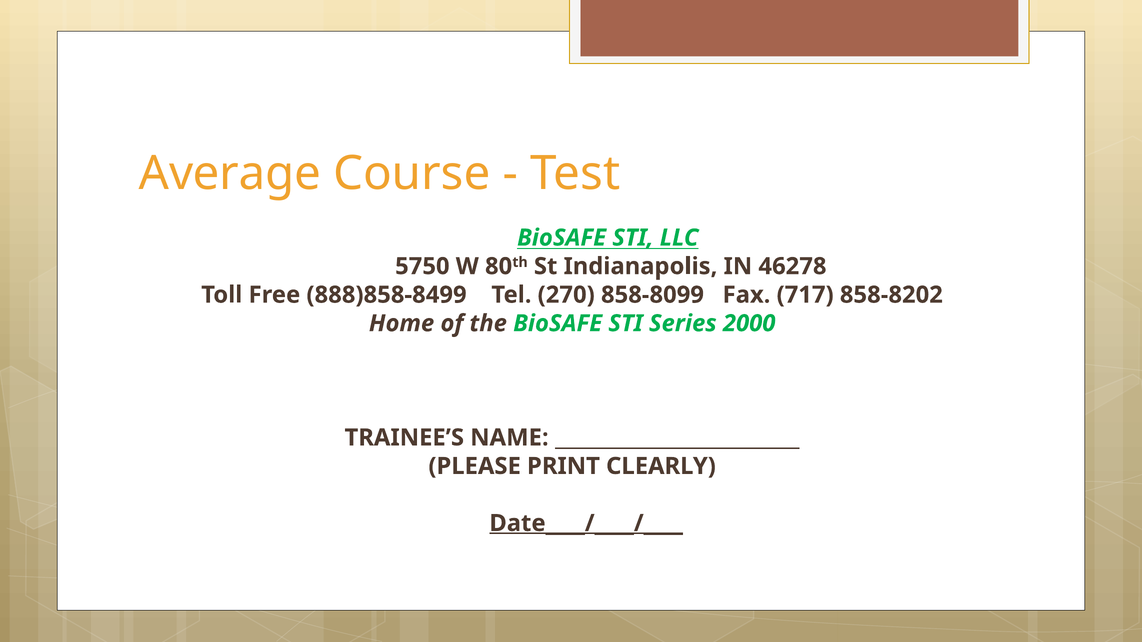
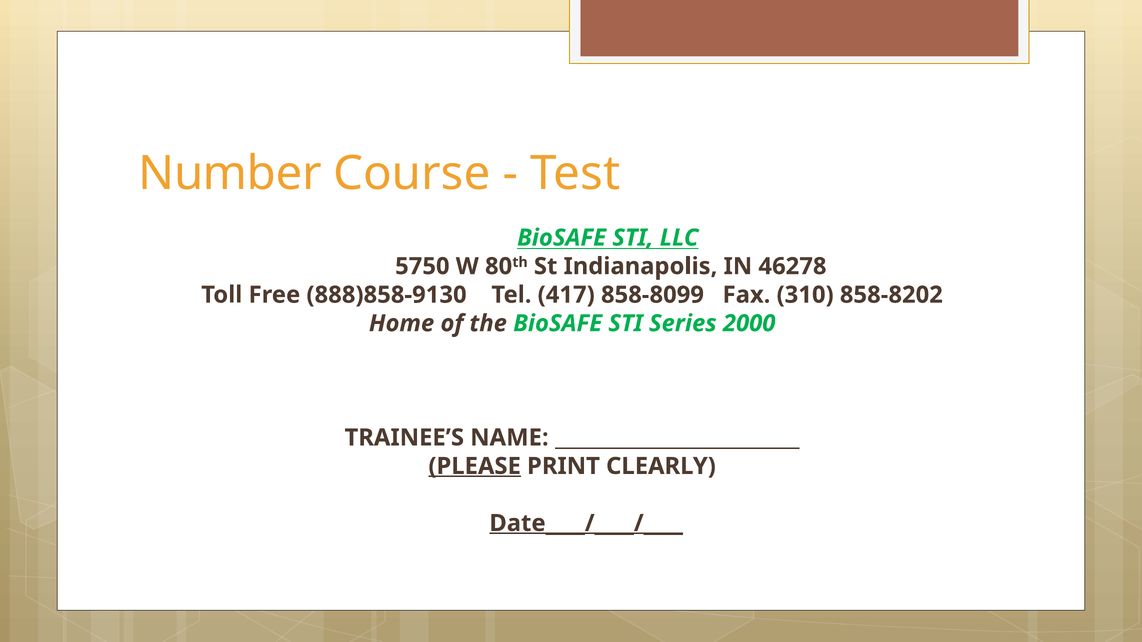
Average: Average -> Number (230, 174)
888)858-8499: 888)858-8499 -> 888)858-9130 (387, 295)
270: 270 -> 417 (566, 295)
717: 717 -> 310 (805, 295)
PLEASE underline: none -> present (475, 466)
